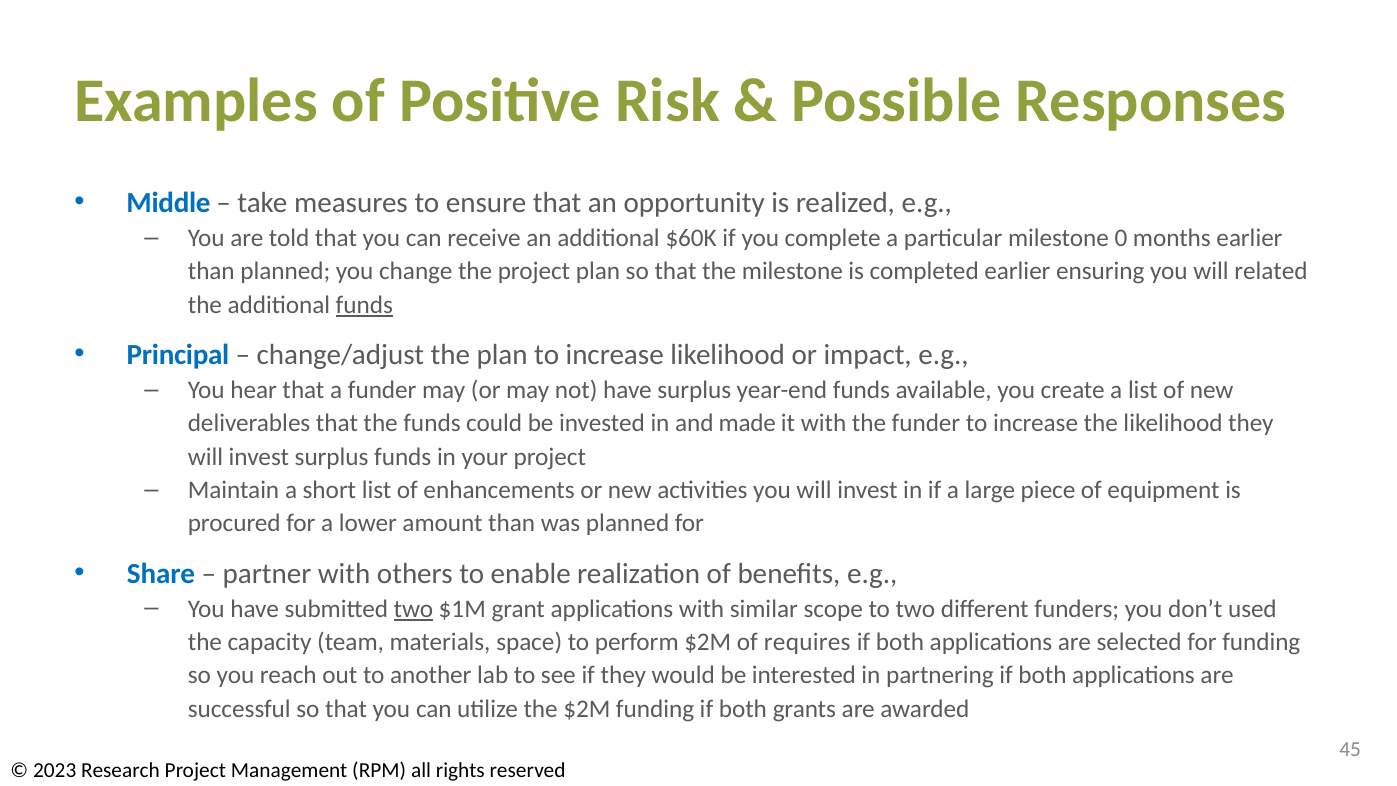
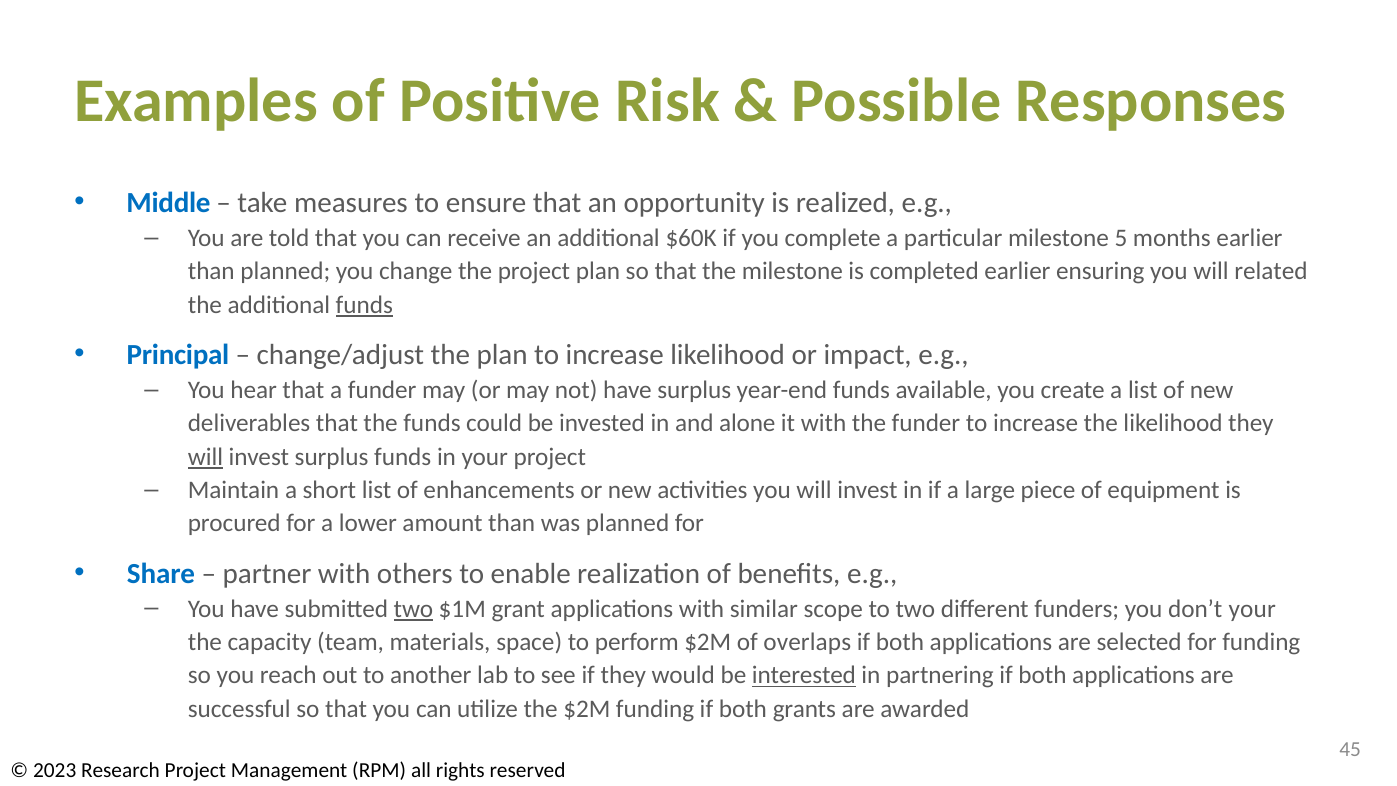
0: 0 -> 5 (1121, 238)
made: made -> alone (747, 423)
will underline: none -> present (206, 457)
don’t used: used -> your (1252, 609)
requires: requires -> overlaps (807, 642)
interested underline: none -> present (804, 675)
